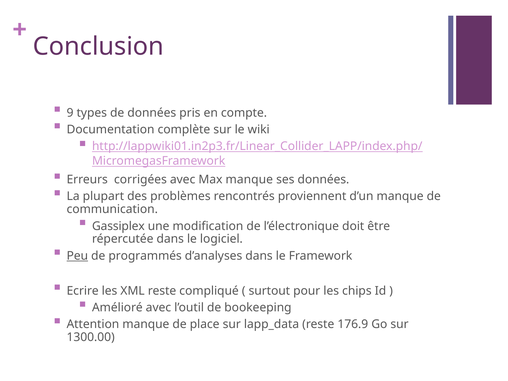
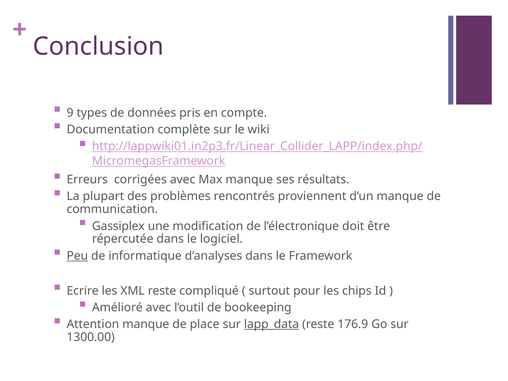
ses données: données -> résultats (323, 180)
programmés: programmés -> informatique (145, 256)
lapp_data underline: none -> present (272, 324)
